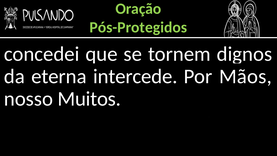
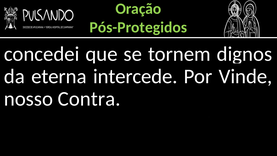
Mãos: Mãos -> Vinde (246, 76)
Muitos: Muitos -> Contra (89, 99)
